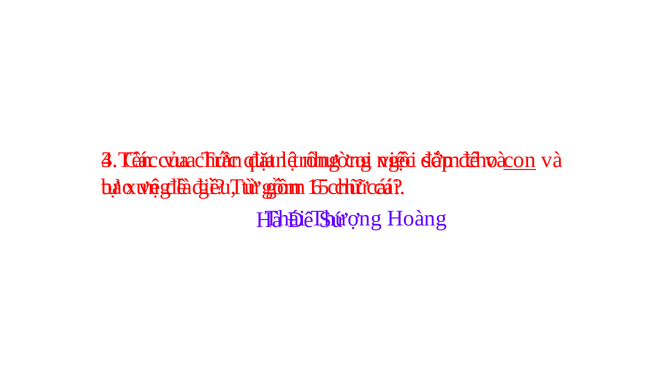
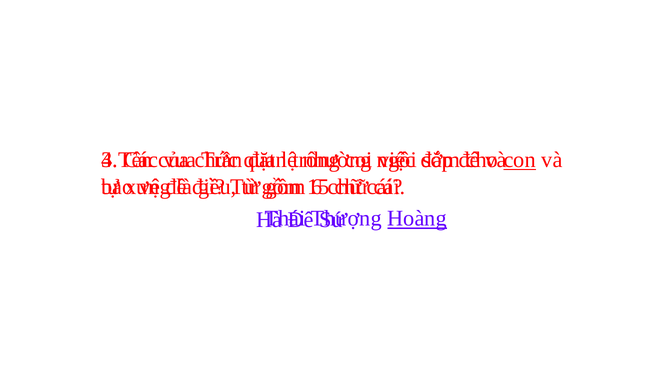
Hoàng underline: none -> present (417, 218)
